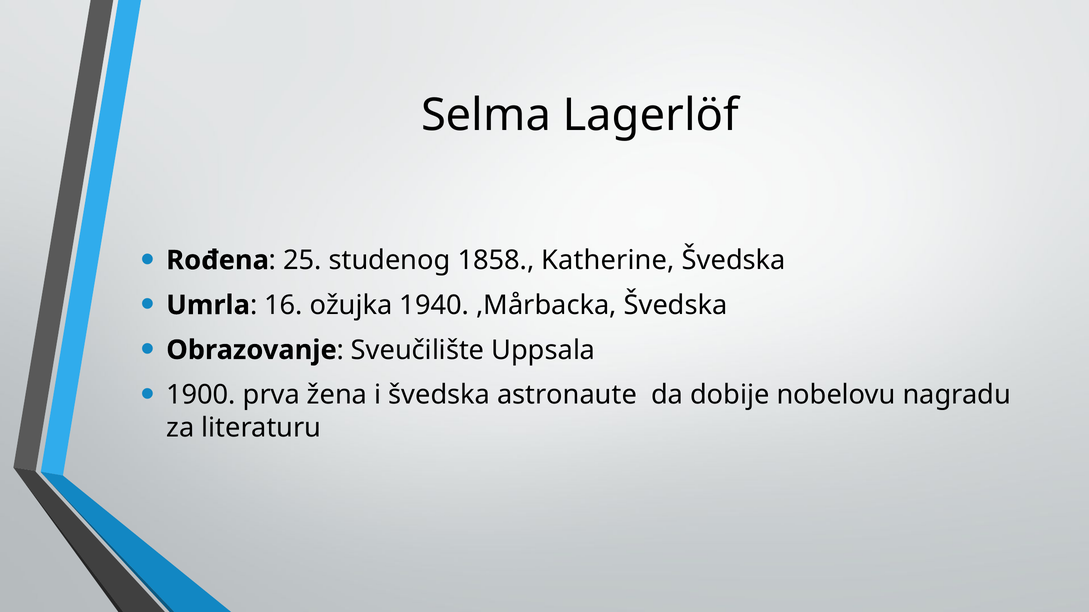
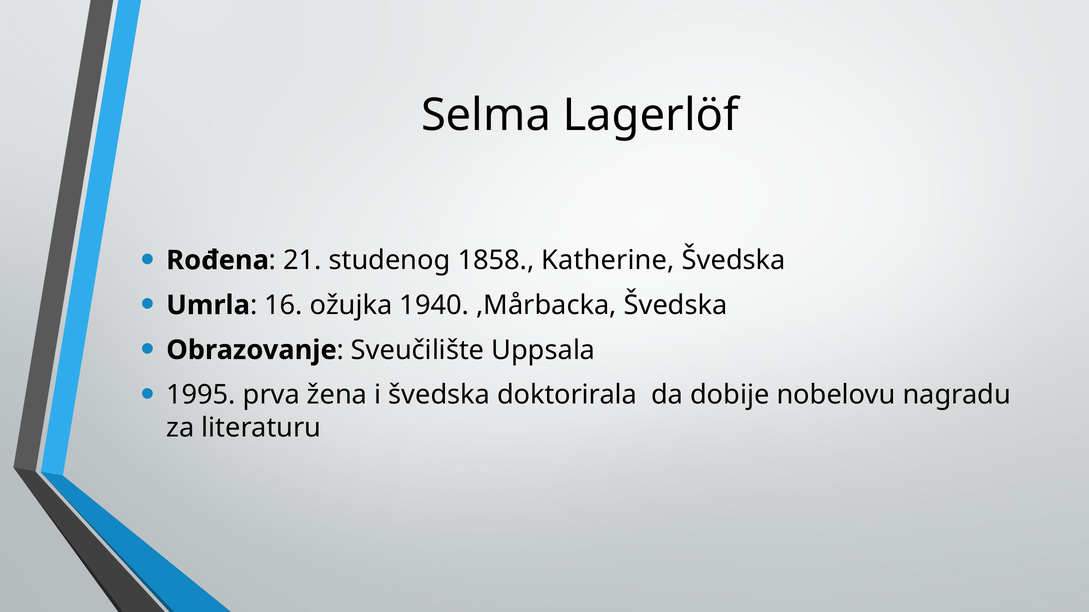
25: 25 -> 21 (302, 261)
1900: 1900 -> 1995 (201, 395)
astronaute: astronaute -> doktorirala (567, 395)
